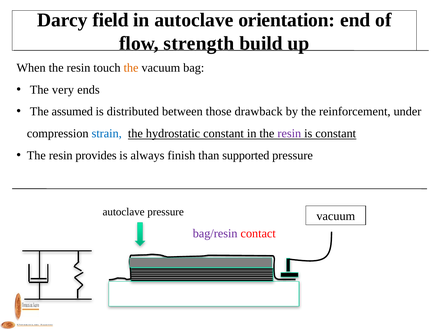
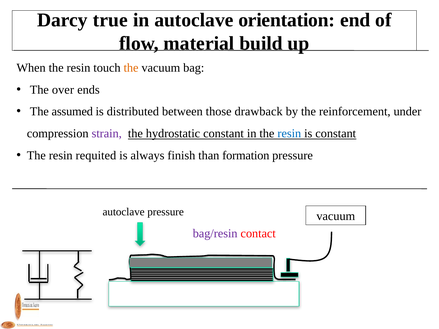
field: field -> true (110, 20)
strength: strength -> material (199, 44)
very: very -> over (63, 90)
strain colour: blue -> purple (107, 134)
resin colour: purple -> blue (289, 134)
provides: provides -> requited (96, 156)
supported: supported -> formation (246, 156)
